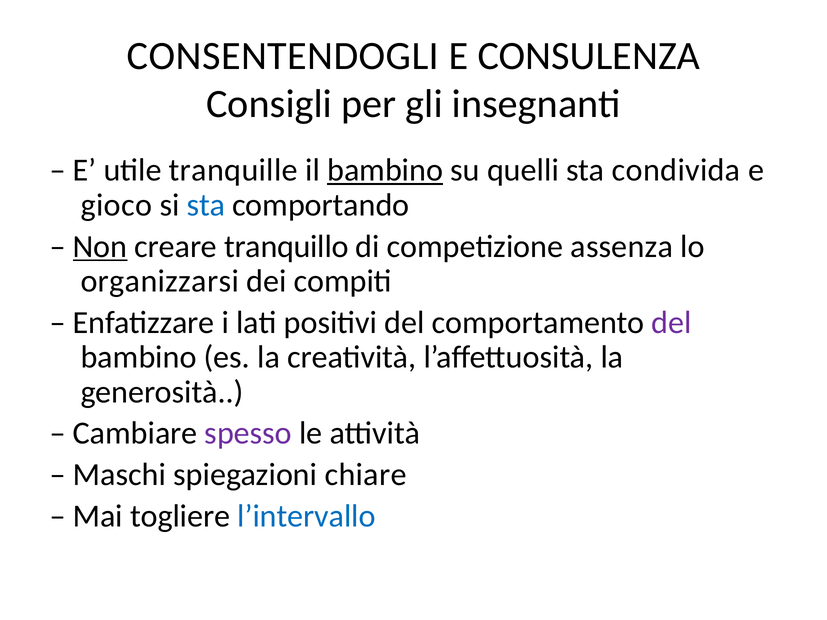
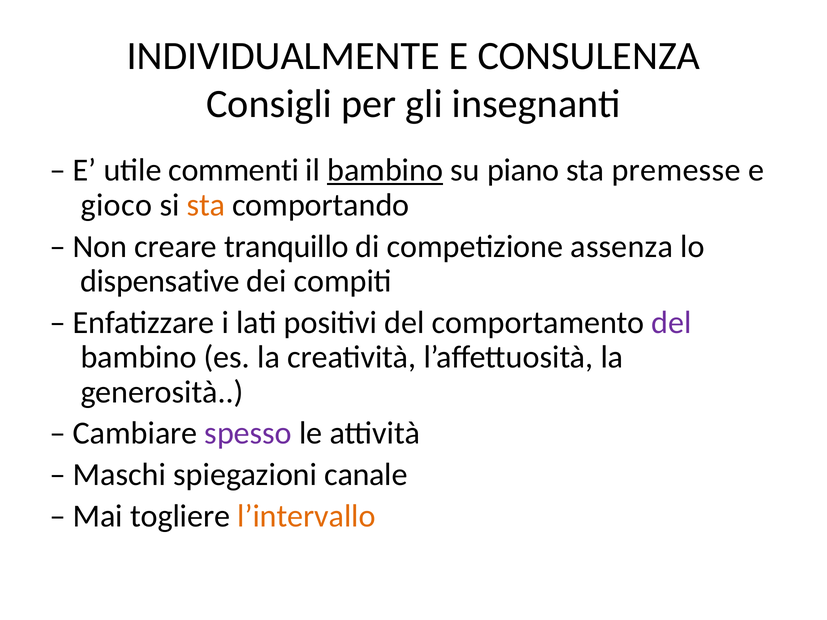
CONSENTENDOGLI: CONSENTENDOGLI -> INDIVIDUALMENTE (283, 56)
tranquille: tranquille -> commenti (234, 170)
quelli: quelli -> piano (523, 170)
condivida: condivida -> premesse (676, 170)
sta colour: blue -> orange (206, 205)
Non underline: present -> none (100, 247)
organizzarsi: organizzarsi -> dispensative (160, 281)
chiare: chiare -> canale (366, 475)
l’intervallo colour: blue -> orange (307, 516)
